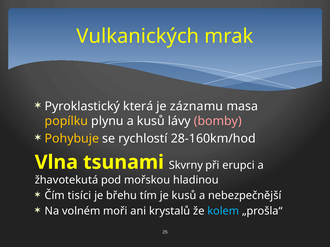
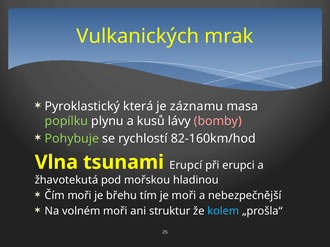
popílku colour: yellow -> light green (66, 121)
Pohybuje colour: yellow -> light green (72, 139)
28-160km/hod: 28-160km/hod -> 82-160km/hod (213, 139)
Skvrny: Skvrny -> Erupcí (186, 165)
Čím tisíci: tisíci -> moři (80, 196)
je kusů: kusů -> moři (184, 196)
krystalů: krystalů -> struktur (170, 211)
